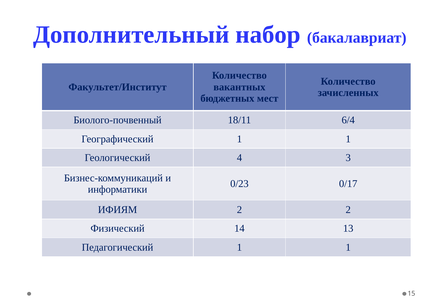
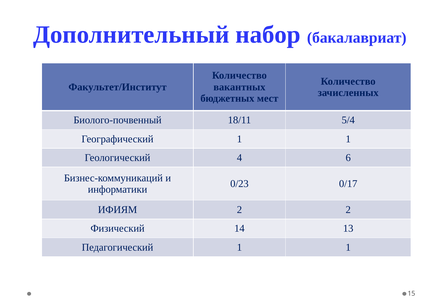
6/4: 6/4 -> 5/4 (348, 120)
3: 3 -> 6 (348, 158)
